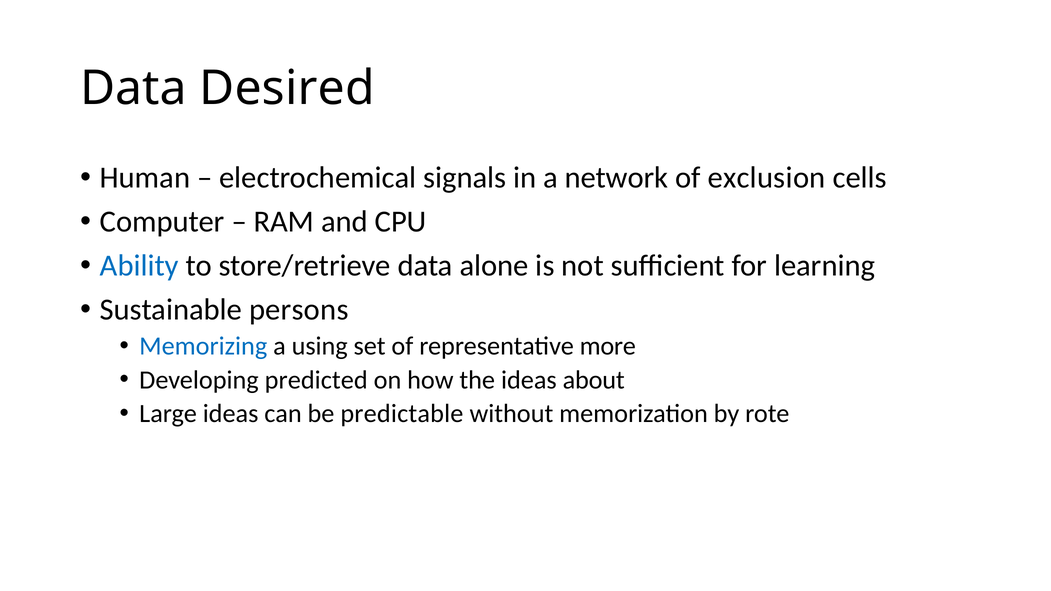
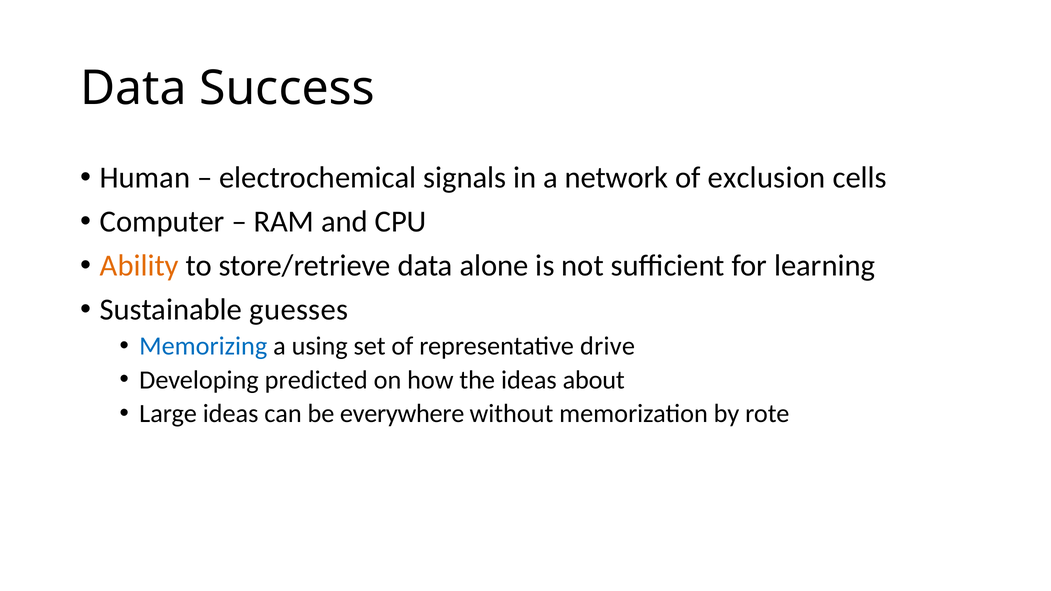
Desired: Desired -> Success (287, 88)
Ability colour: blue -> orange (139, 266)
persons: persons -> guesses (299, 310)
more: more -> drive (608, 346)
predictable: predictable -> everywhere (402, 414)
